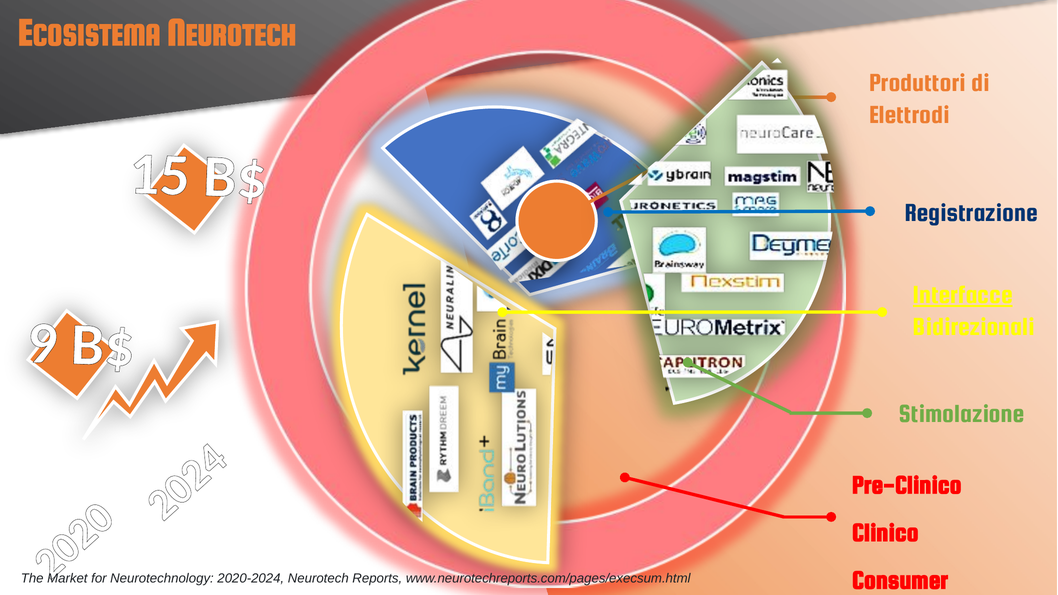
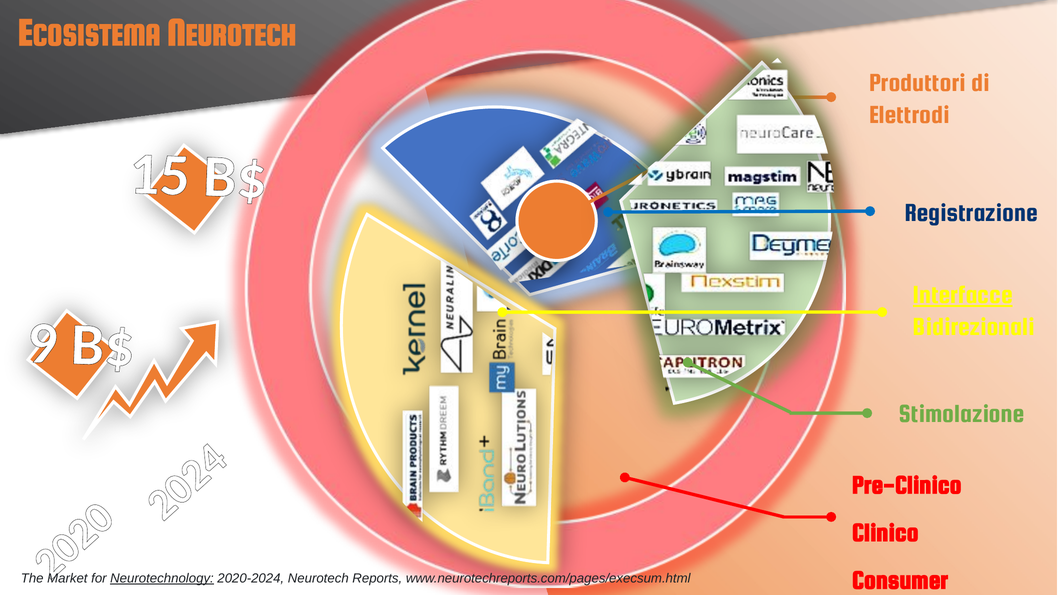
Neurotechnology underline: none -> present (162, 578)
